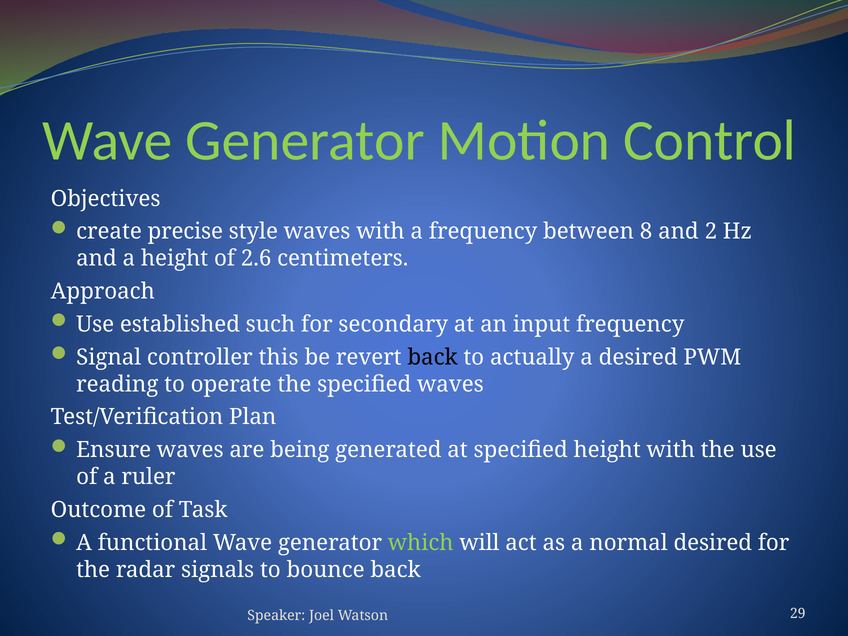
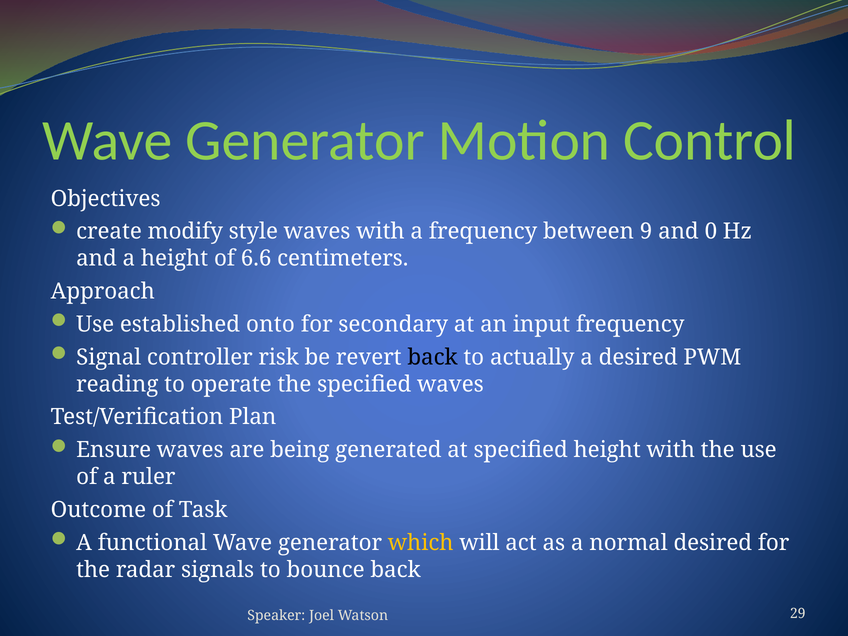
precise: precise -> modify (185, 232)
8: 8 -> 9 (646, 232)
2: 2 -> 0 (711, 232)
2.6: 2.6 -> 6.6 (256, 258)
such: such -> onto (270, 324)
this: this -> risk (279, 357)
which colour: light green -> yellow (421, 543)
